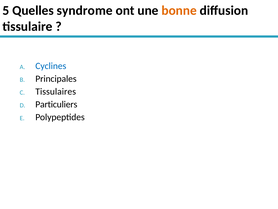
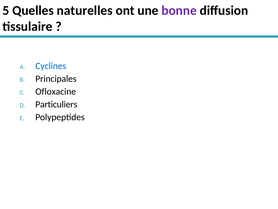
syndrome: syndrome -> naturelles (85, 10)
bonne colour: orange -> purple (179, 10)
Tissulaires: Tissulaires -> Ofloxacine (56, 91)
